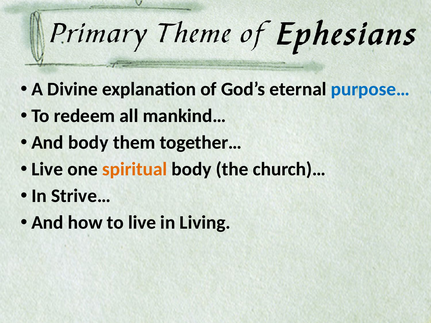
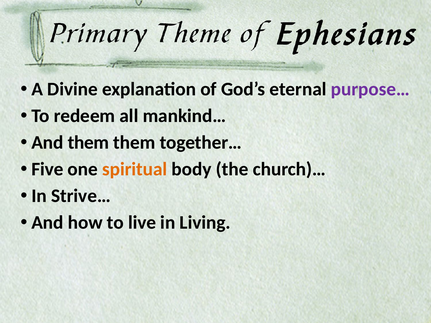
purpose… colour: blue -> purple (370, 89)
And body: body -> them (88, 143)
Live: Live -> Five (47, 169)
